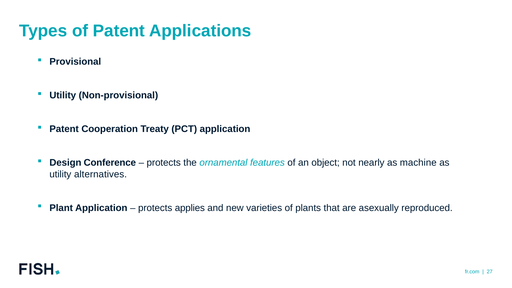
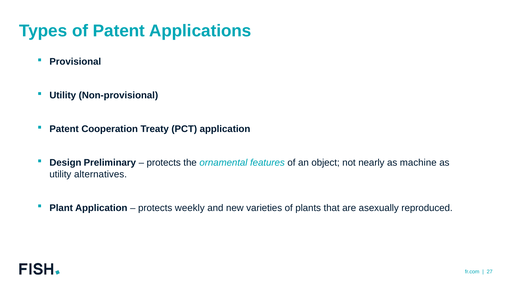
Conference: Conference -> Preliminary (110, 163)
applies: applies -> weekly (190, 208)
